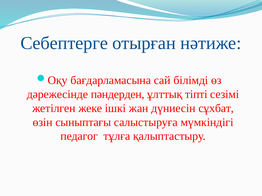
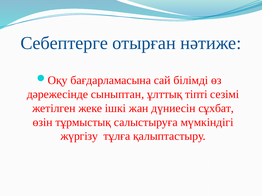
пәндерден: пәндерден -> сыныптан (118, 95)
сыныптағы: сыныптағы -> тұрмыстық (83, 122)
педагог: педагог -> жүргізу (79, 136)
